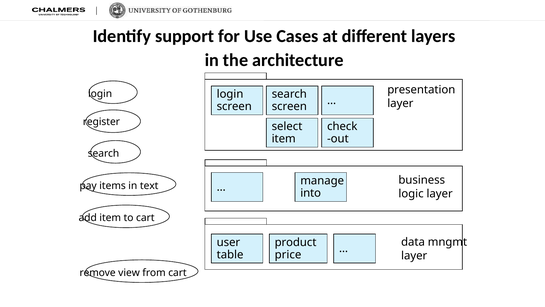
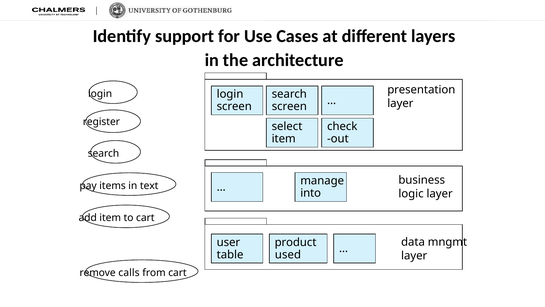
price: price -> used (288, 254)
view: view -> calls (129, 272)
